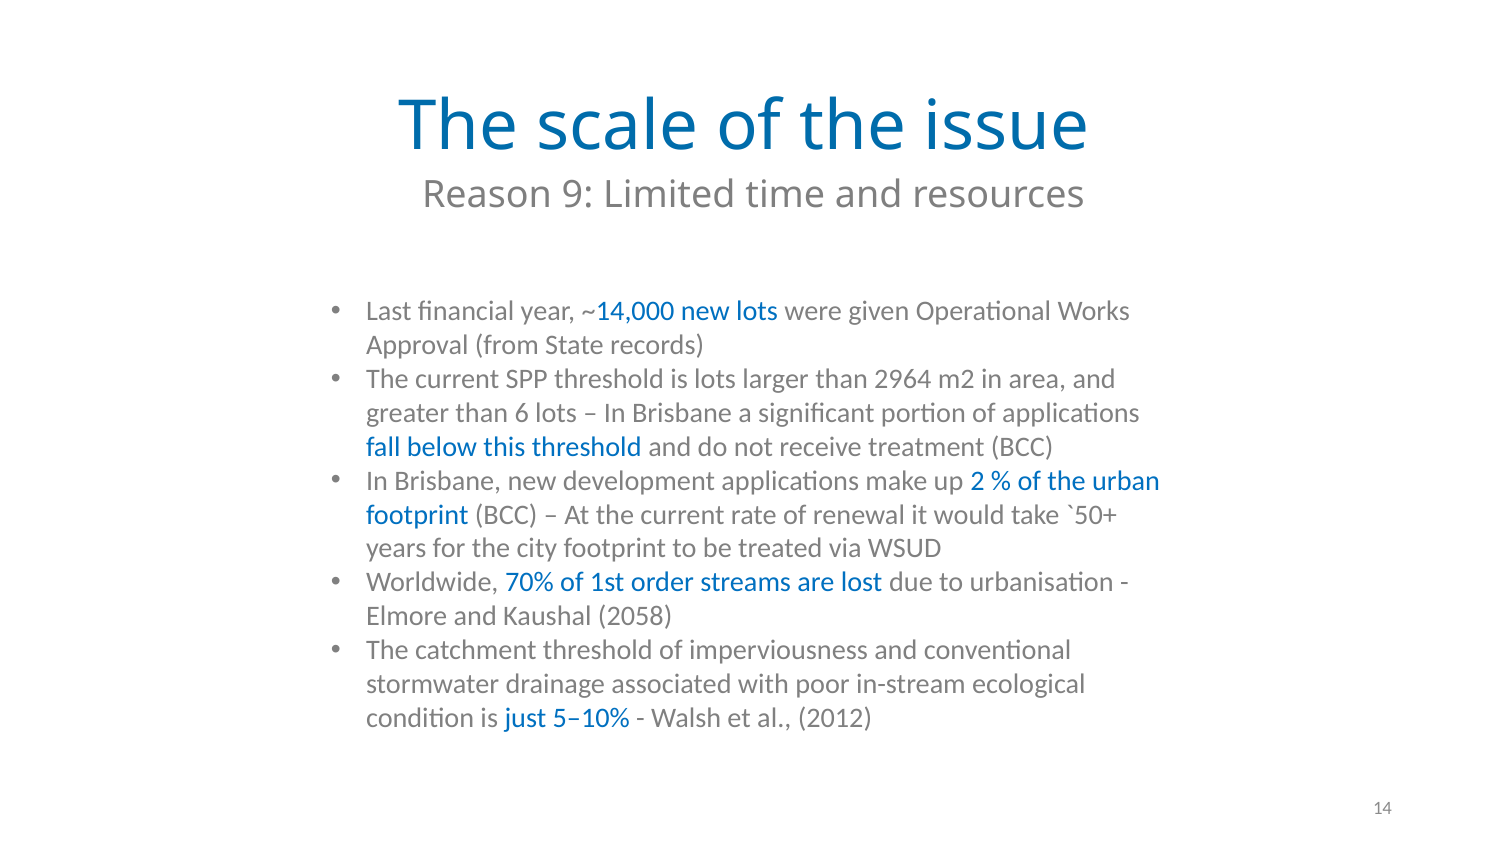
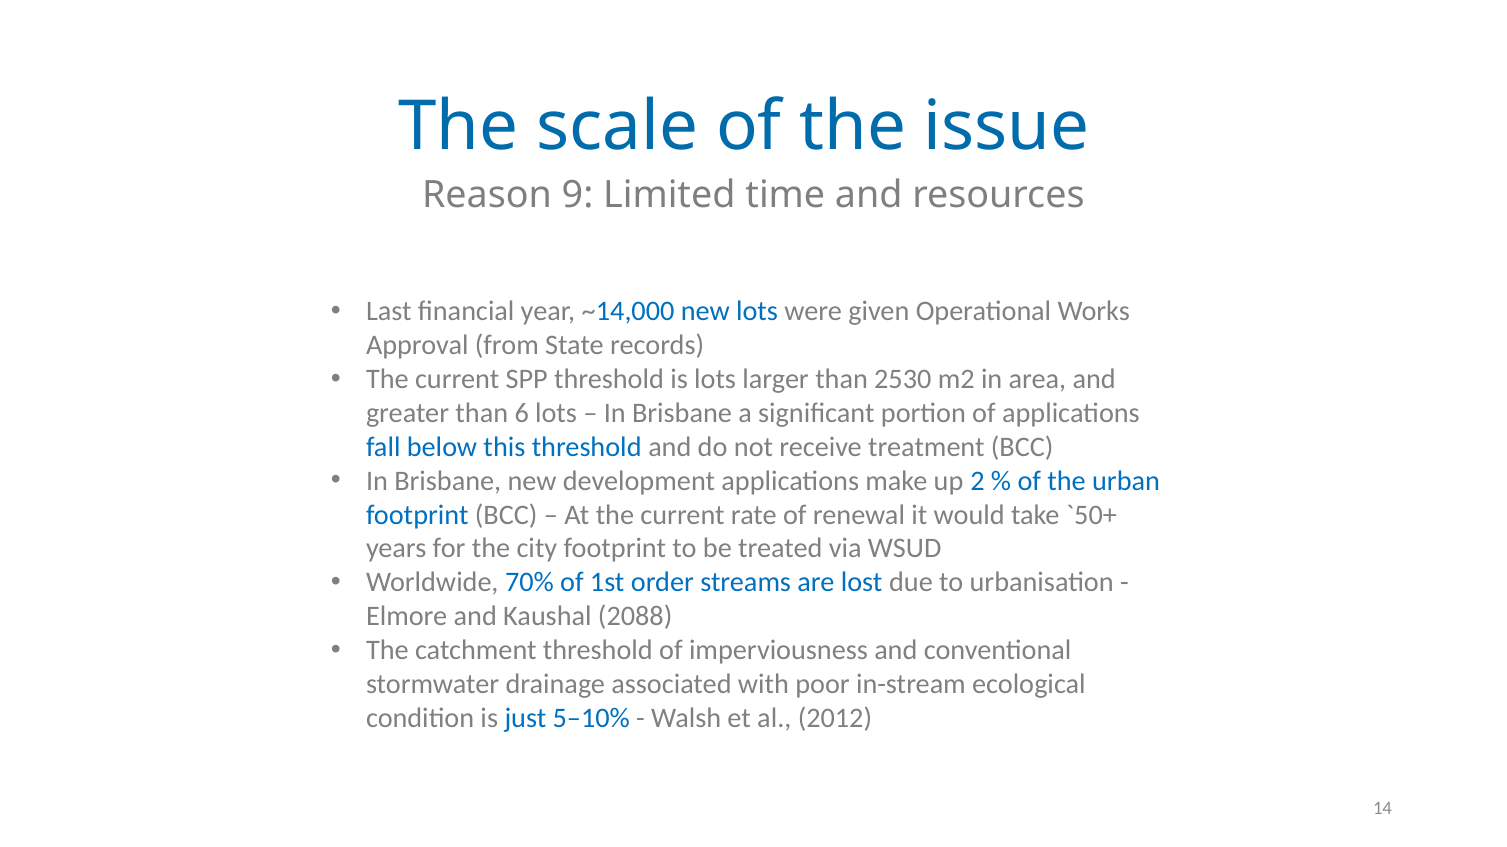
2964: 2964 -> 2530 (903, 380)
2058: 2058 -> 2088 (635, 617)
